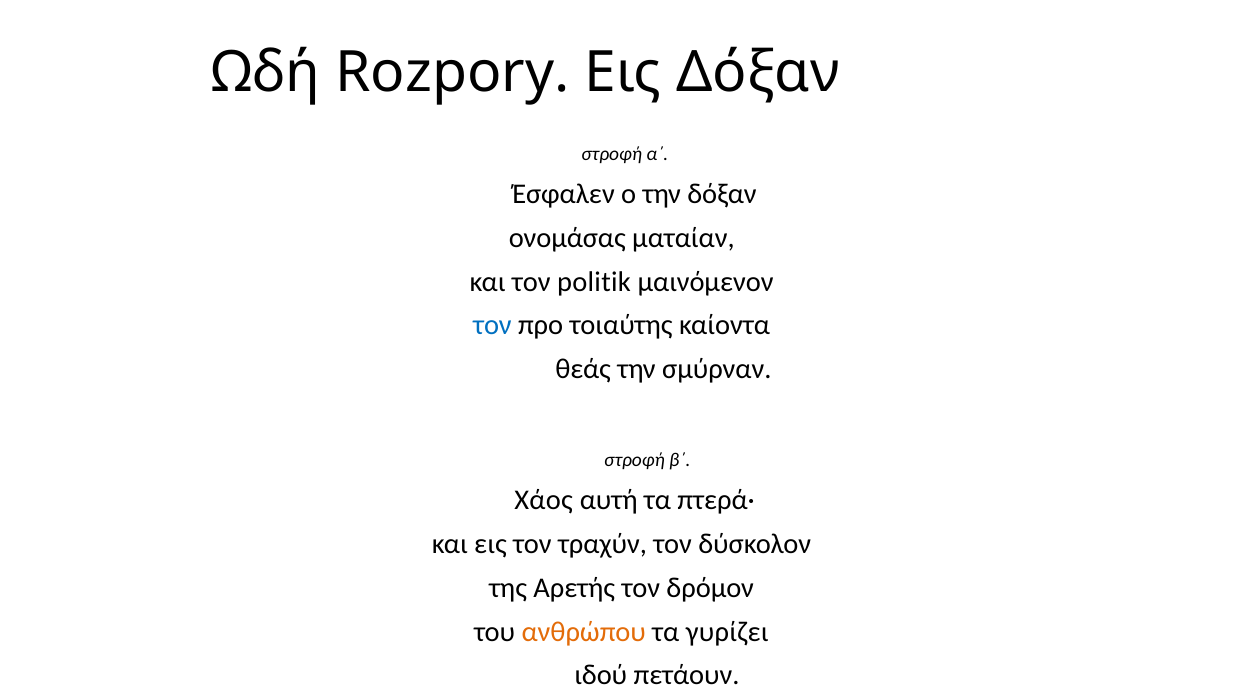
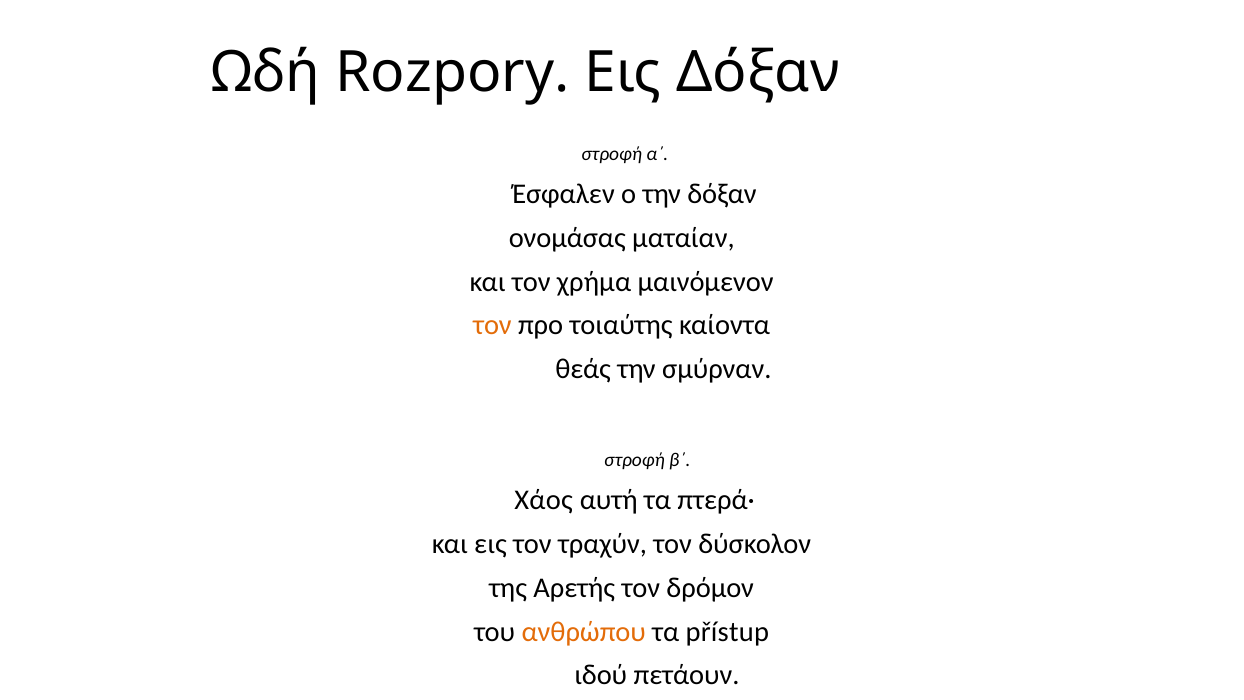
politik: politik -> χρήμα (594, 282)
τον colour: blue -> orange (492, 325)
γυρίζει: γυρίζει -> přístup (727, 631)
